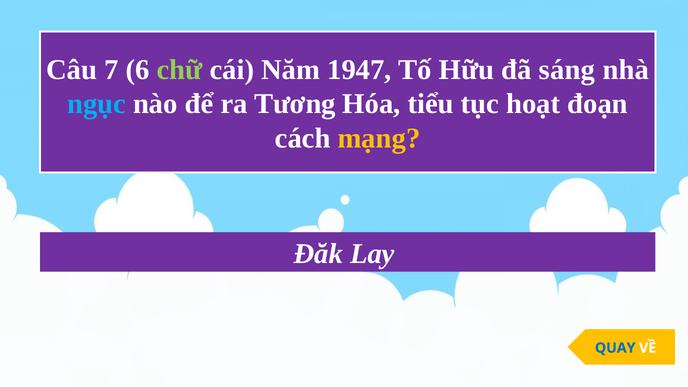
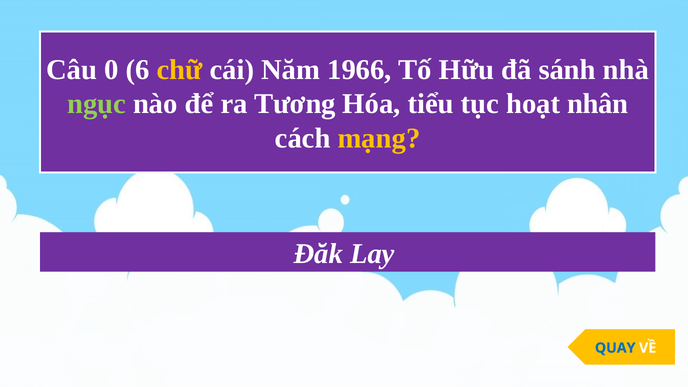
7: 7 -> 0 (111, 70)
chữ colour: light green -> yellow (180, 70)
1947: 1947 -> 1966 (359, 70)
sáng: sáng -> sánh (567, 70)
ngục colour: light blue -> light green (97, 104)
đoạn: đoạn -> nhân (598, 104)
